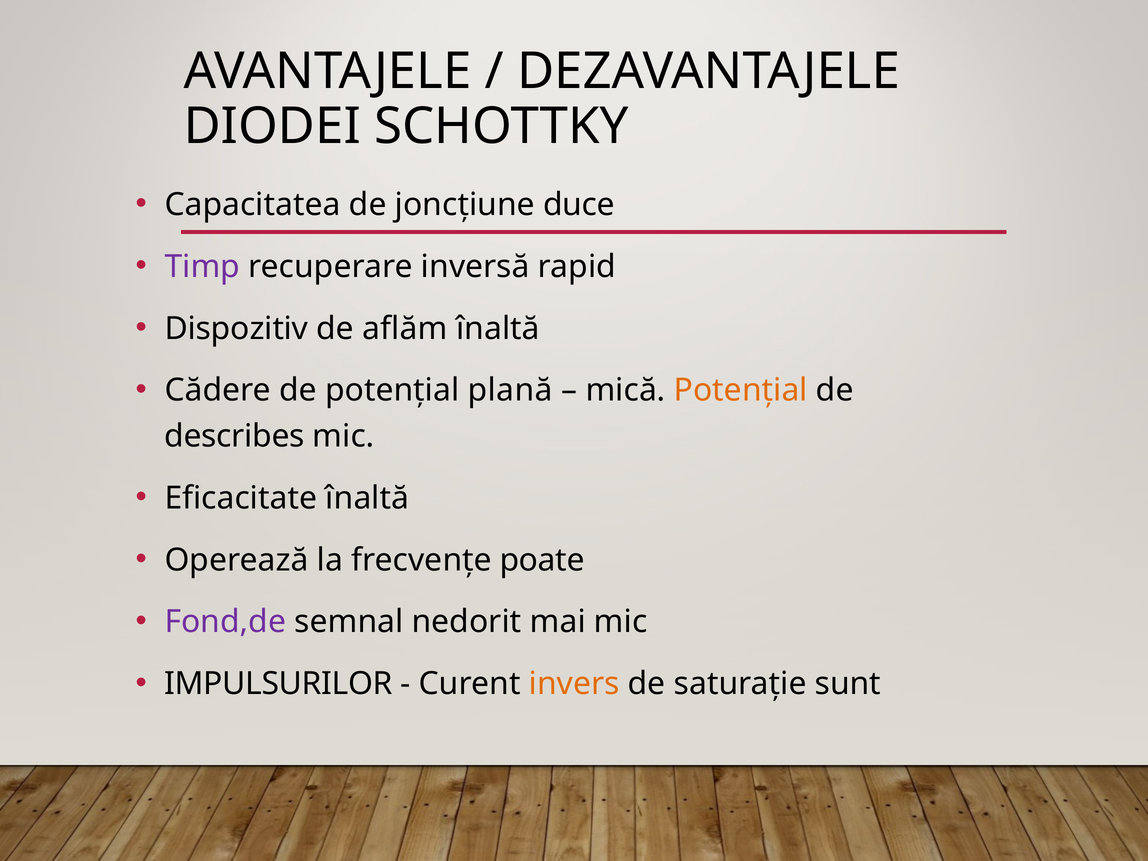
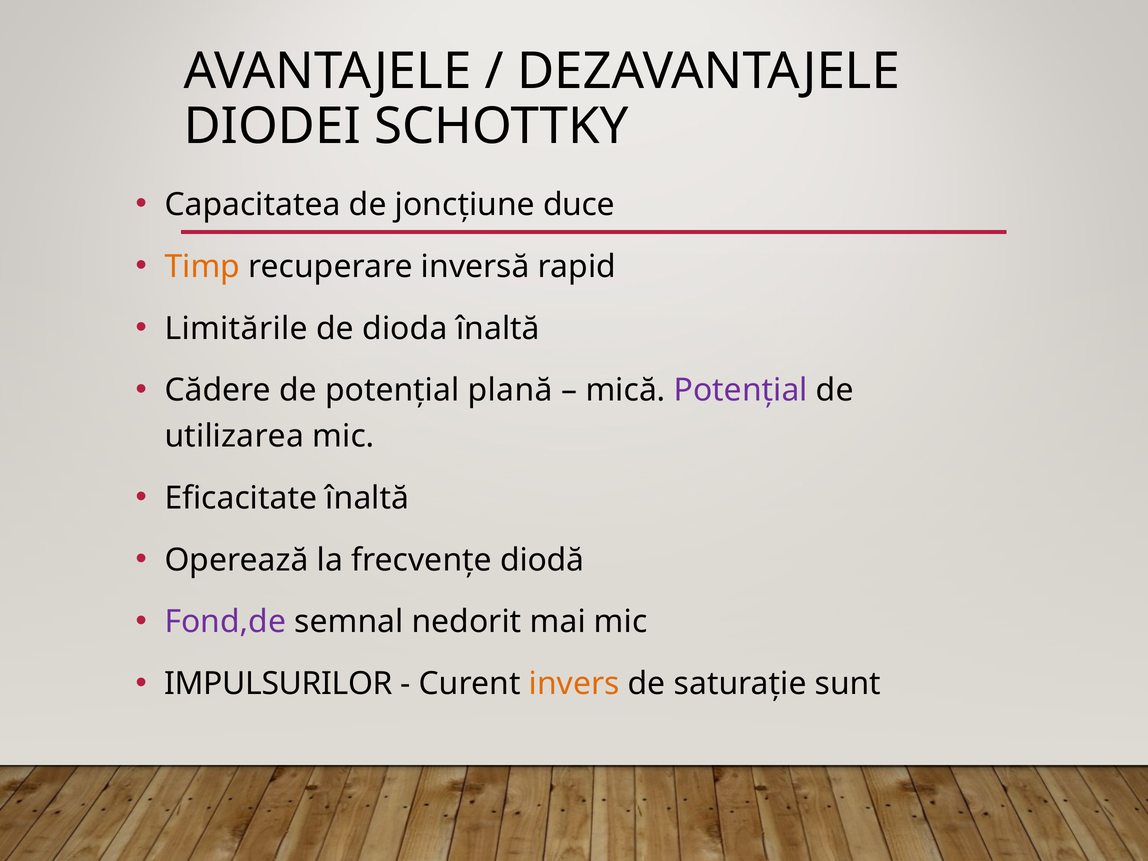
Timp colour: purple -> orange (202, 267)
Dispozitiv: Dispozitiv -> Limitările (236, 328)
aflăm: aflăm -> dioda (405, 328)
Potențial colour: orange -> purple (741, 390)
describes: describes -> utilizarea (234, 436)
poate: poate -> diodă (542, 560)
